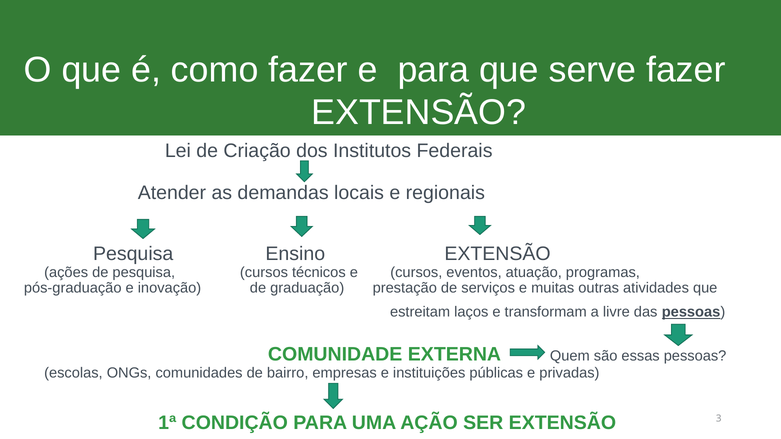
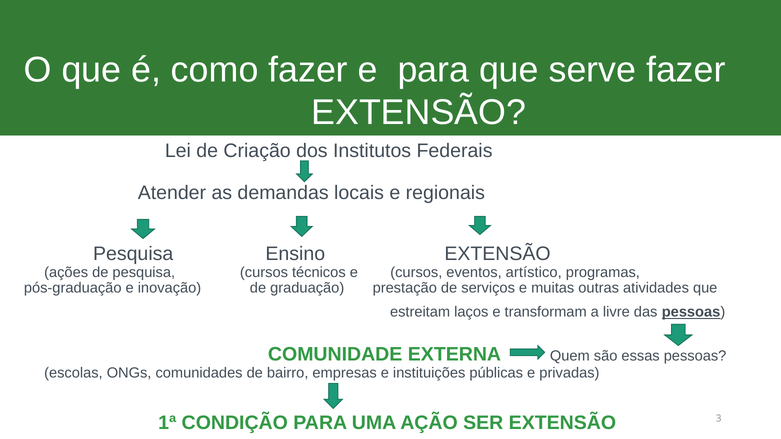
atuação: atuação -> artístico (534, 272)
